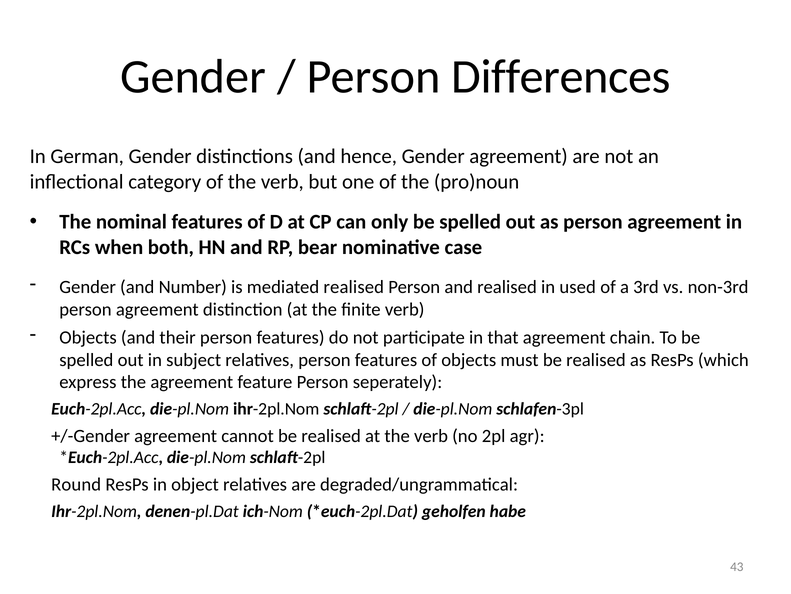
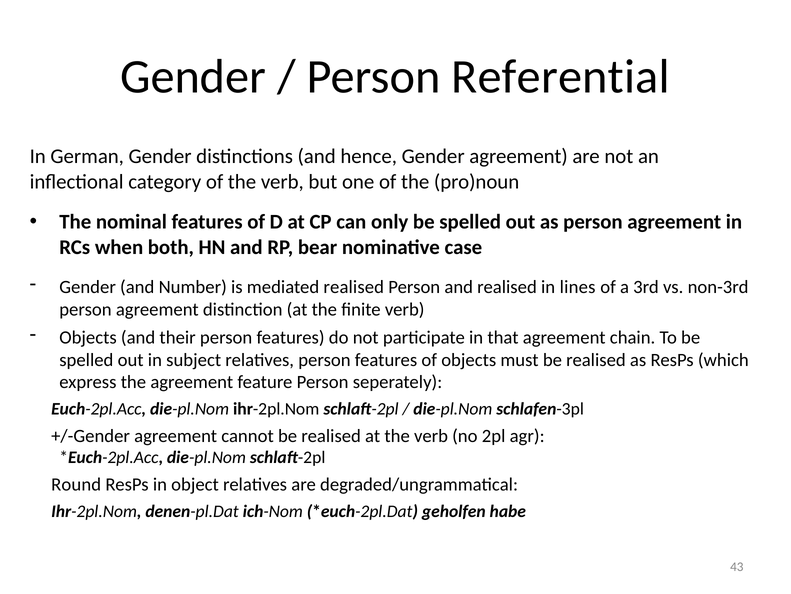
Differences: Differences -> Referential (561, 77)
used: used -> lines (578, 287)
